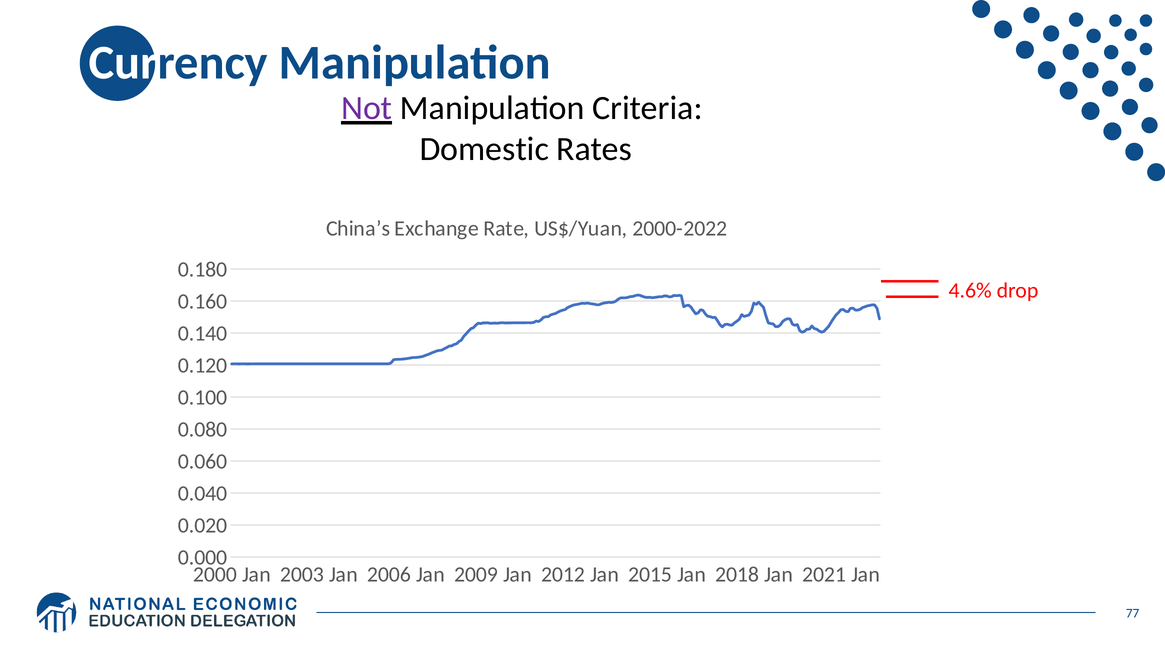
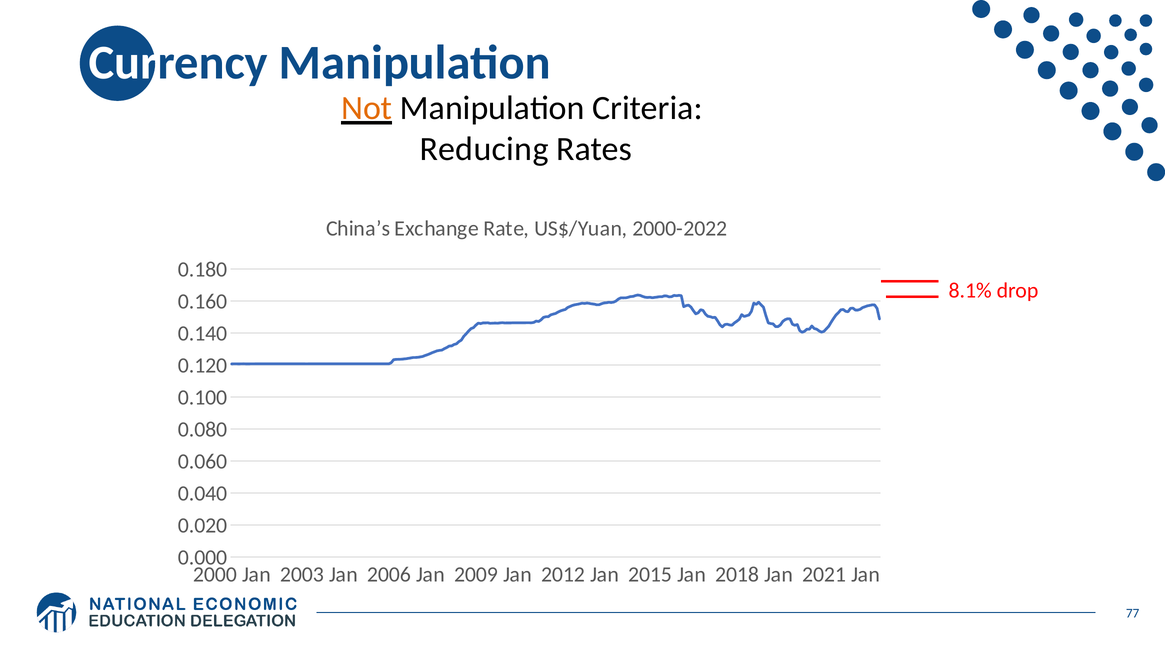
Not colour: purple -> orange (367, 108)
Domestic: Domestic -> Reducing (484, 149)
4.6%: 4.6% -> 8.1% (970, 291)
